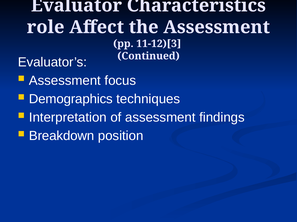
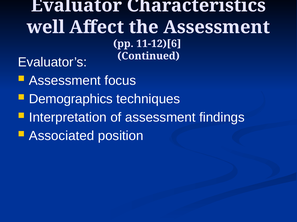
role: role -> well (46, 27)
11-12)[3: 11-12)[3 -> 11-12)[6 (159, 44)
Breakdown: Breakdown -> Associated (62, 136)
